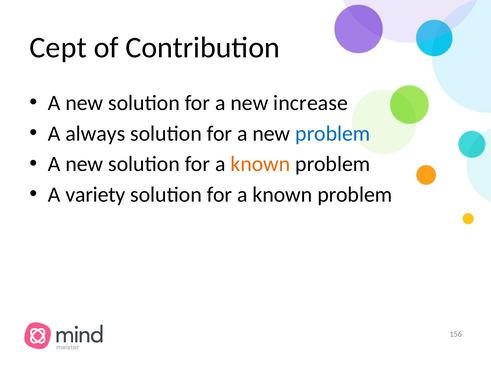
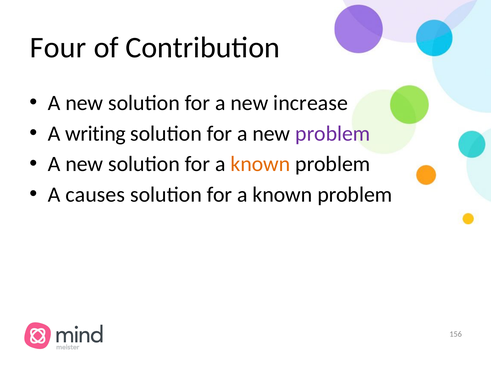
Cept: Cept -> Four (58, 48)
always: always -> writing (95, 134)
problem colour: blue -> purple (333, 134)
variety: variety -> causes (95, 195)
